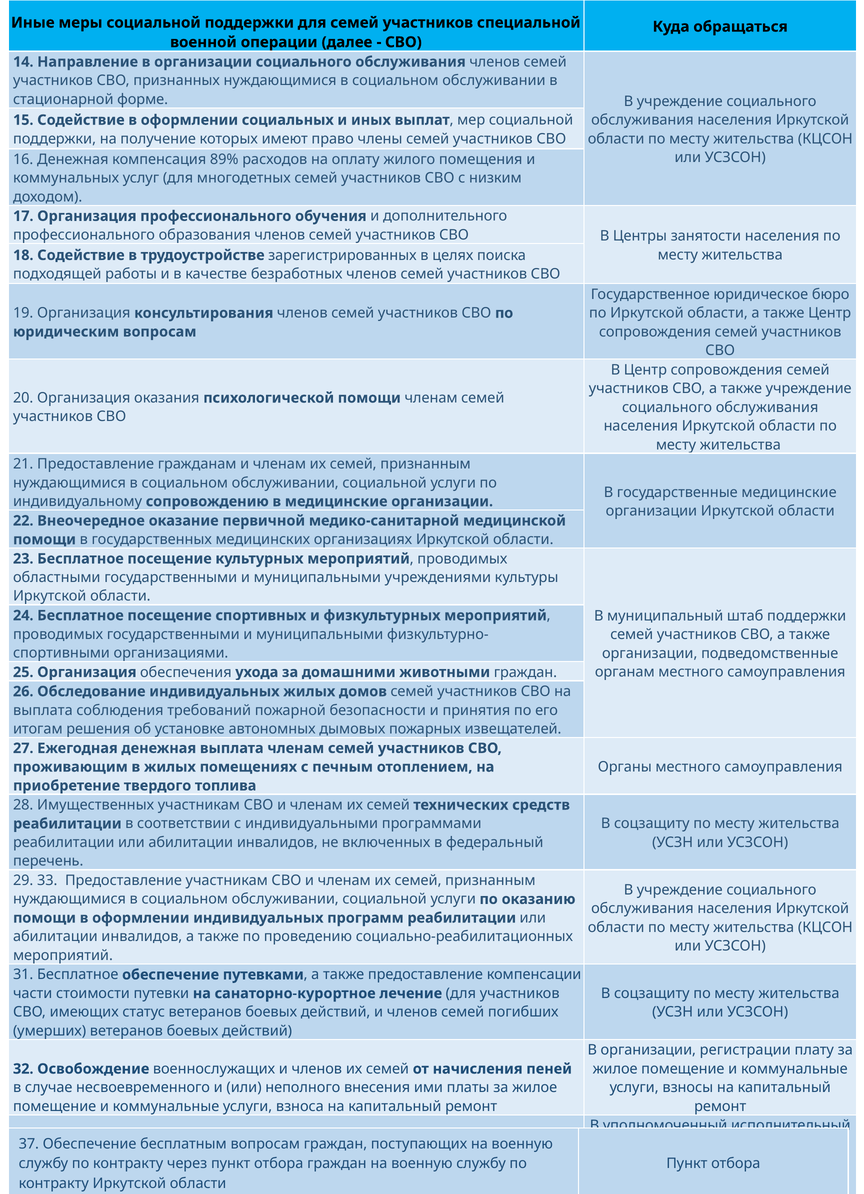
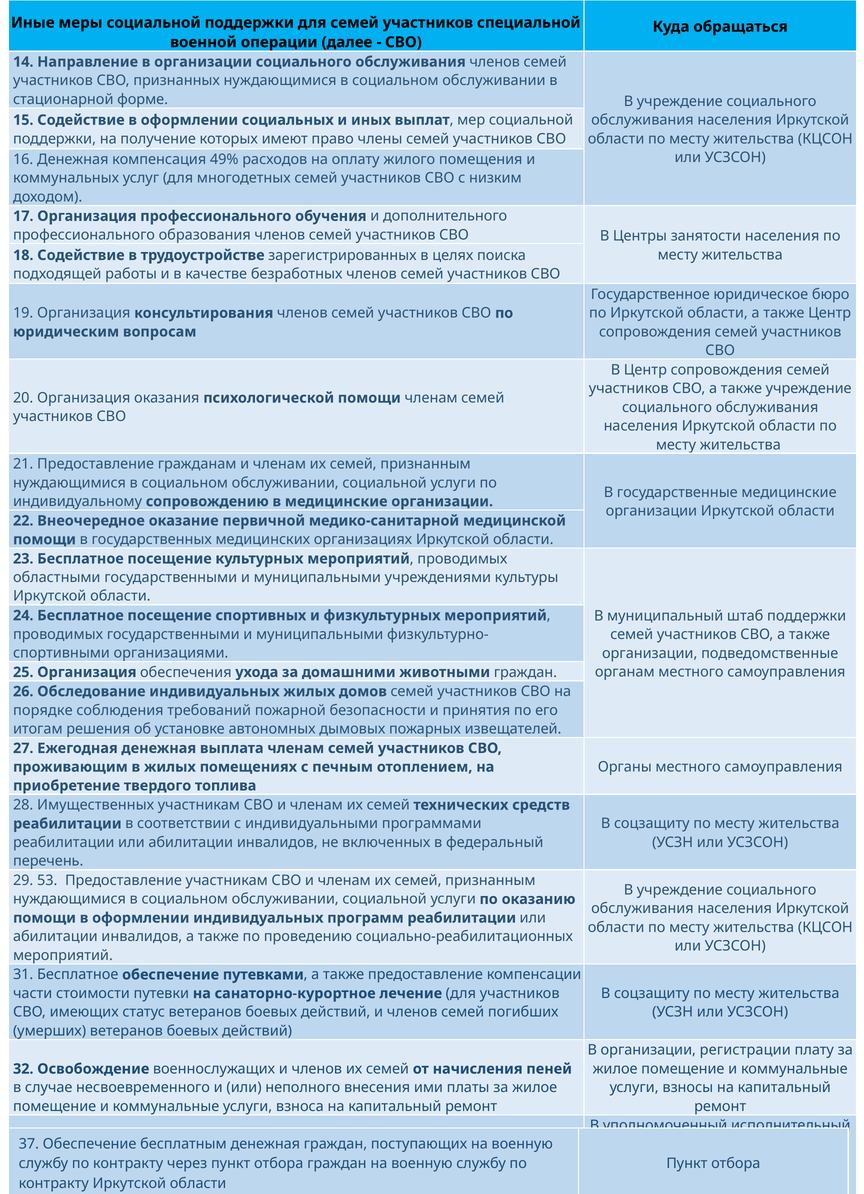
89%: 89% -> 49% (224, 159)
выплата: выплата -> порядке (43, 710)
29 33: 33 -> 53 (47, 880)
бесплатным вопросам: вопросам -> денежная (265, 1143)
